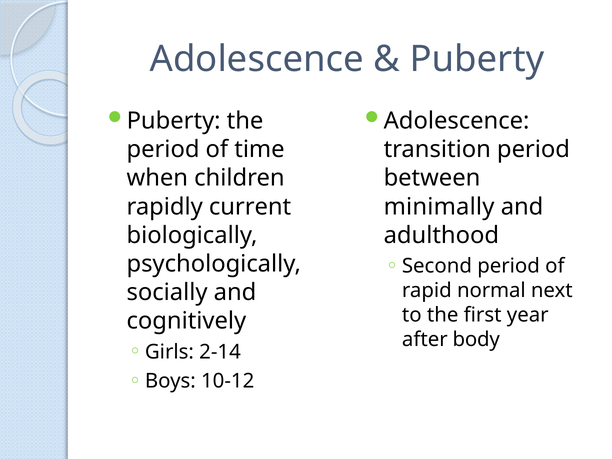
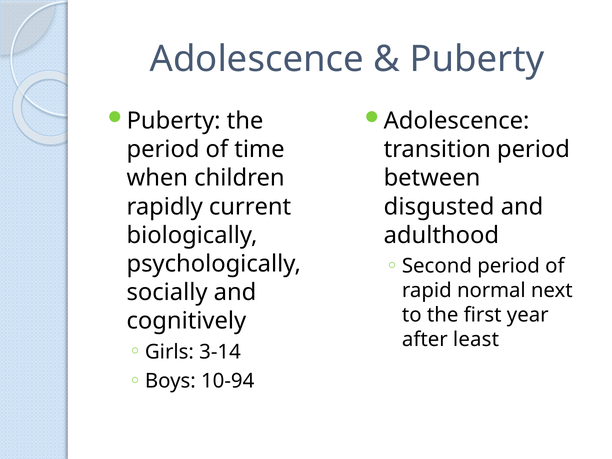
minimally: minimally -> disgusted (439, 207)
body: body -> least (476, 340)
2-14: 2-14 -> 3-14 (220, 352)
10-12: 10-12 -> 10-94 (228, 381)
